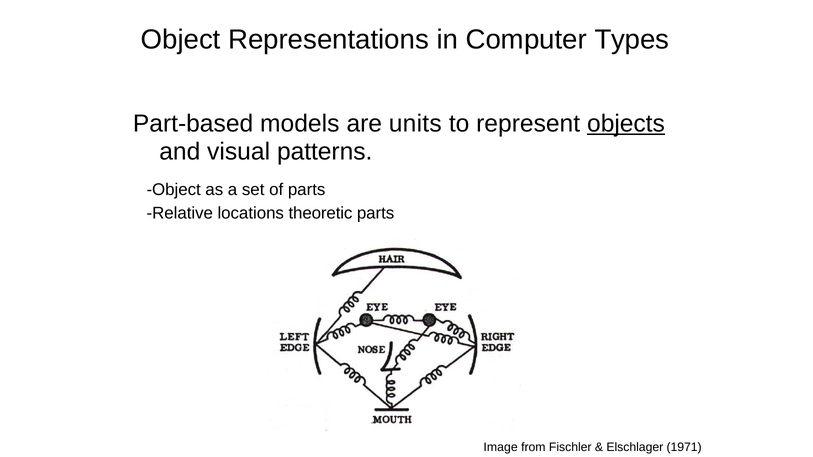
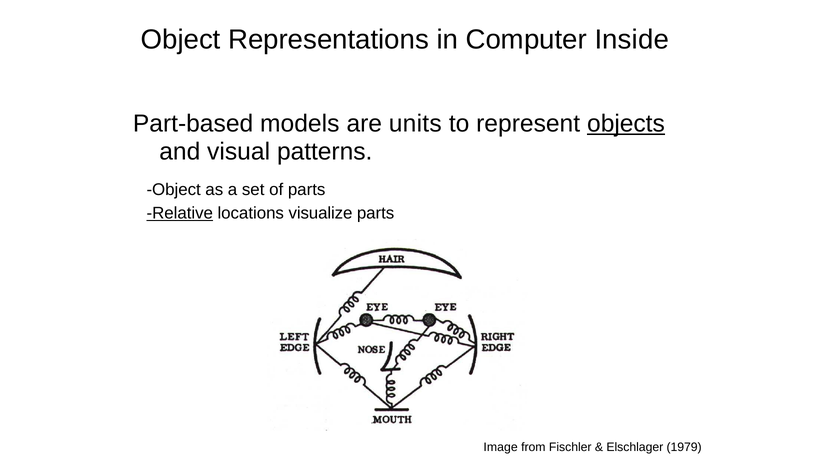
Types: Types -> Inside (632, 40)
Relative underline: none -> present (180, 213)
theoretic: theoretic -> visualize (320, 213)
1971: 1971 -> 1979 (684, 447)
